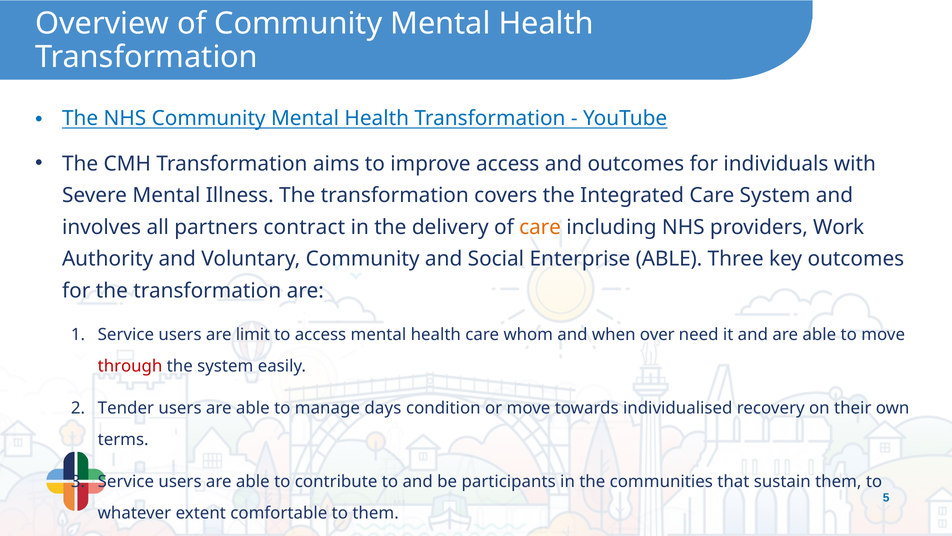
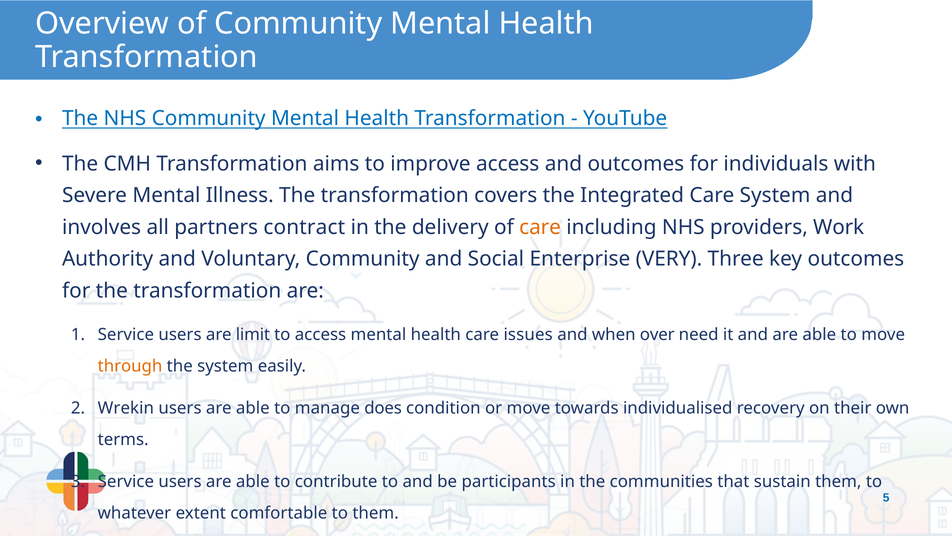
Enterprise ABLE: ABLE -> VERY (669, 259)
whom: whom -> issues (528, 334)
through colour: red -> orange (130, 366)
Tender: Tender -> Wrekin (126, 408)
days: days -> does (383, 408)
